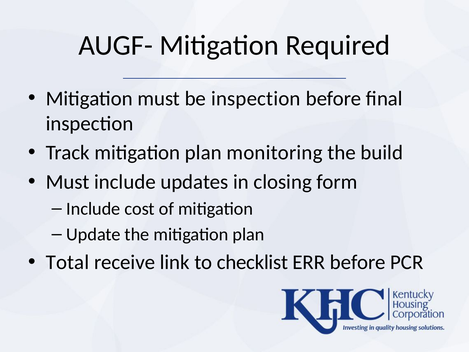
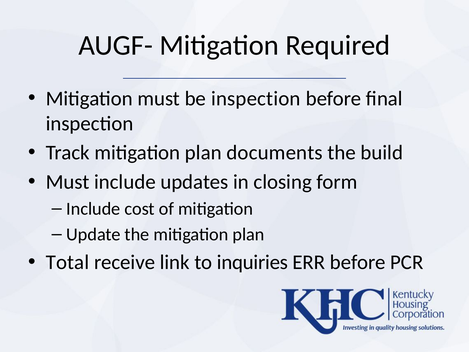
monitoring: monitoring -> documents (275, 153)
checklist: checklist -> inquiries (252, 262)
